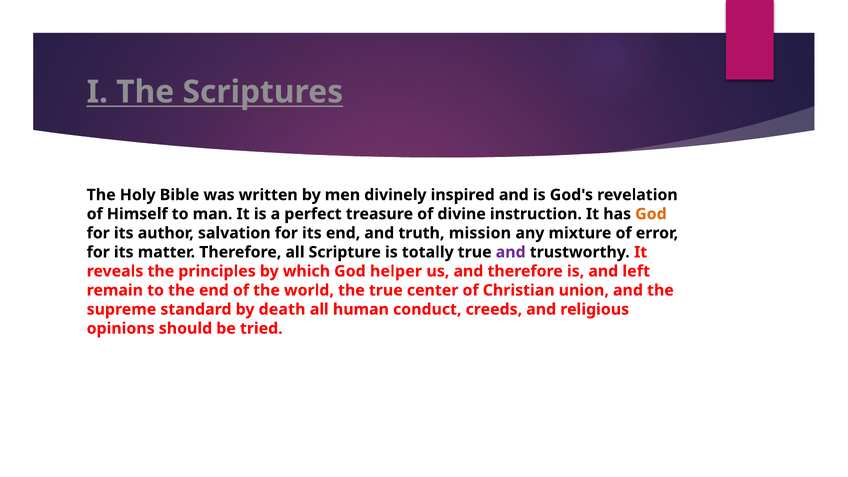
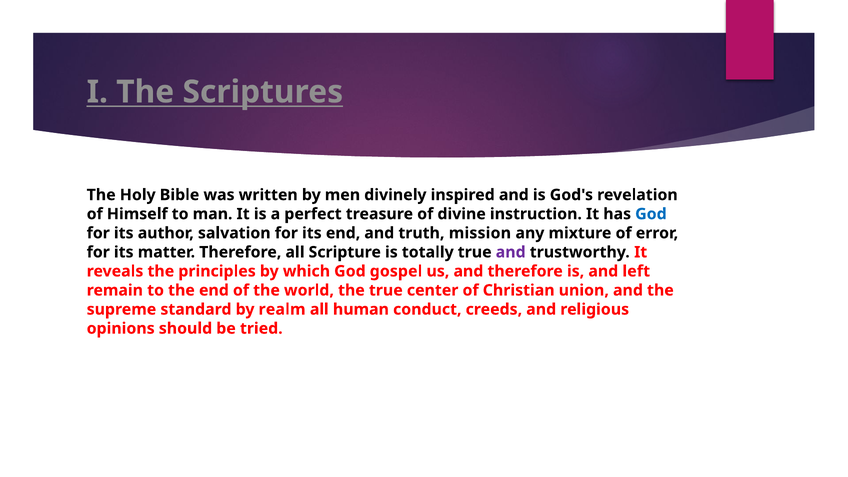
God colour: orange -> blue (651, 214)
helper: helper -> gospel (396, 271)
death: death -> realm (282, 309)
